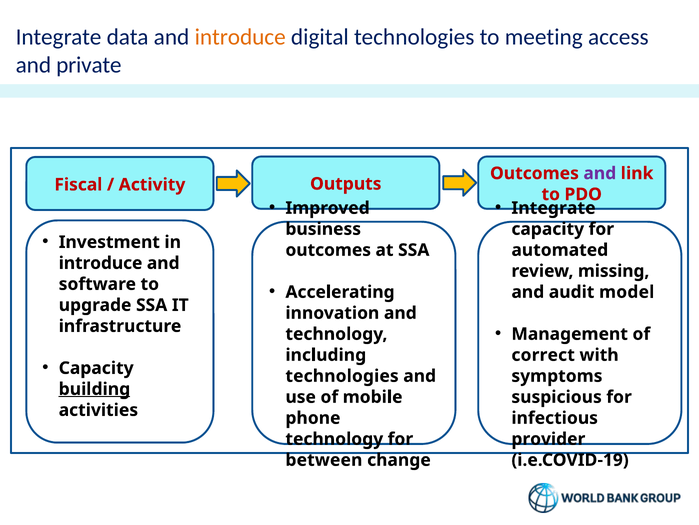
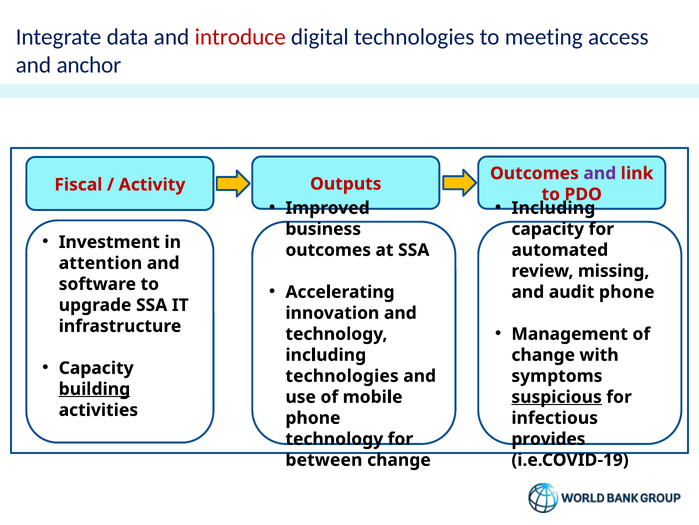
introduce colour: orange -> red (240, 37)
private: private -> anchor (89, 65)
Integrate: Integrate -> Including (553, 208)
introduce: introduce -> attention (100, 263)
audit model: model -> phone (627, 292)
correct: correct -> change (543, 355)
suspicious underline: none -> present (557, 397)
provider: provider -> provides (548, 438)
